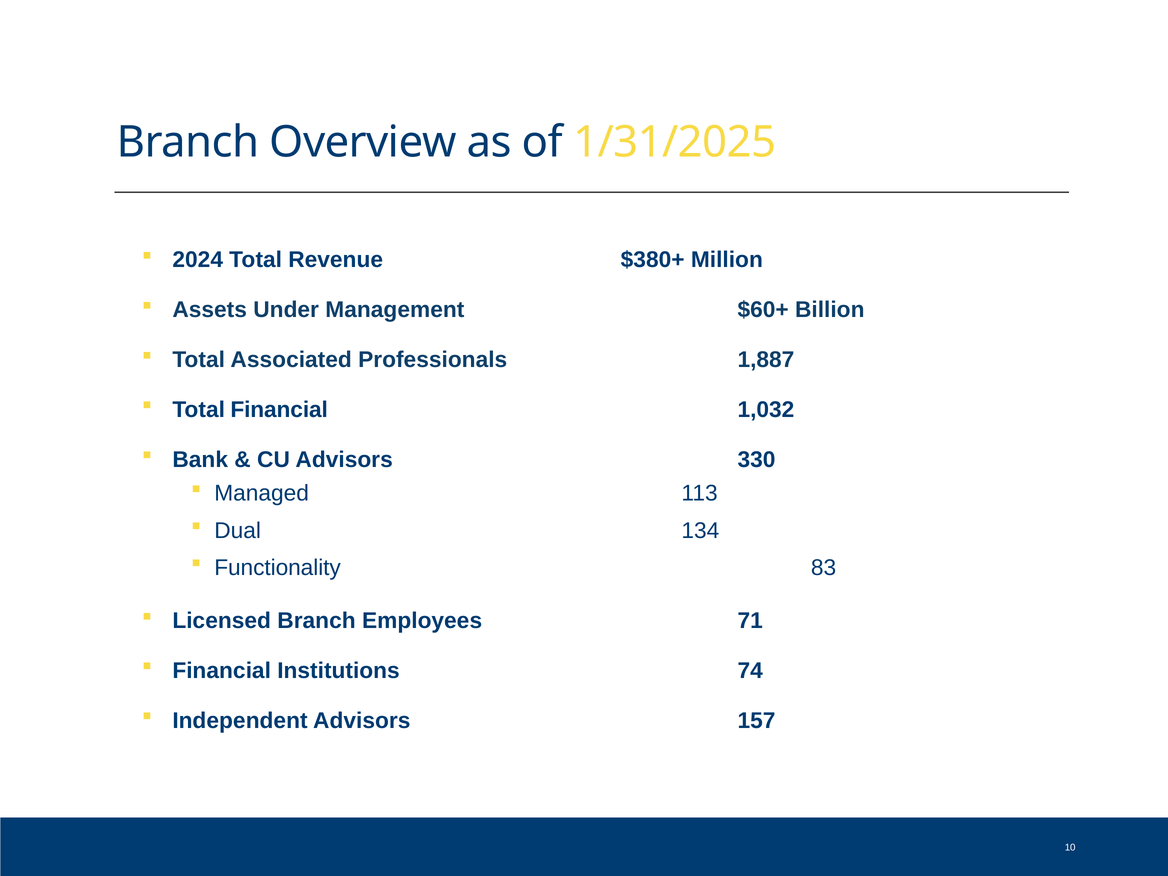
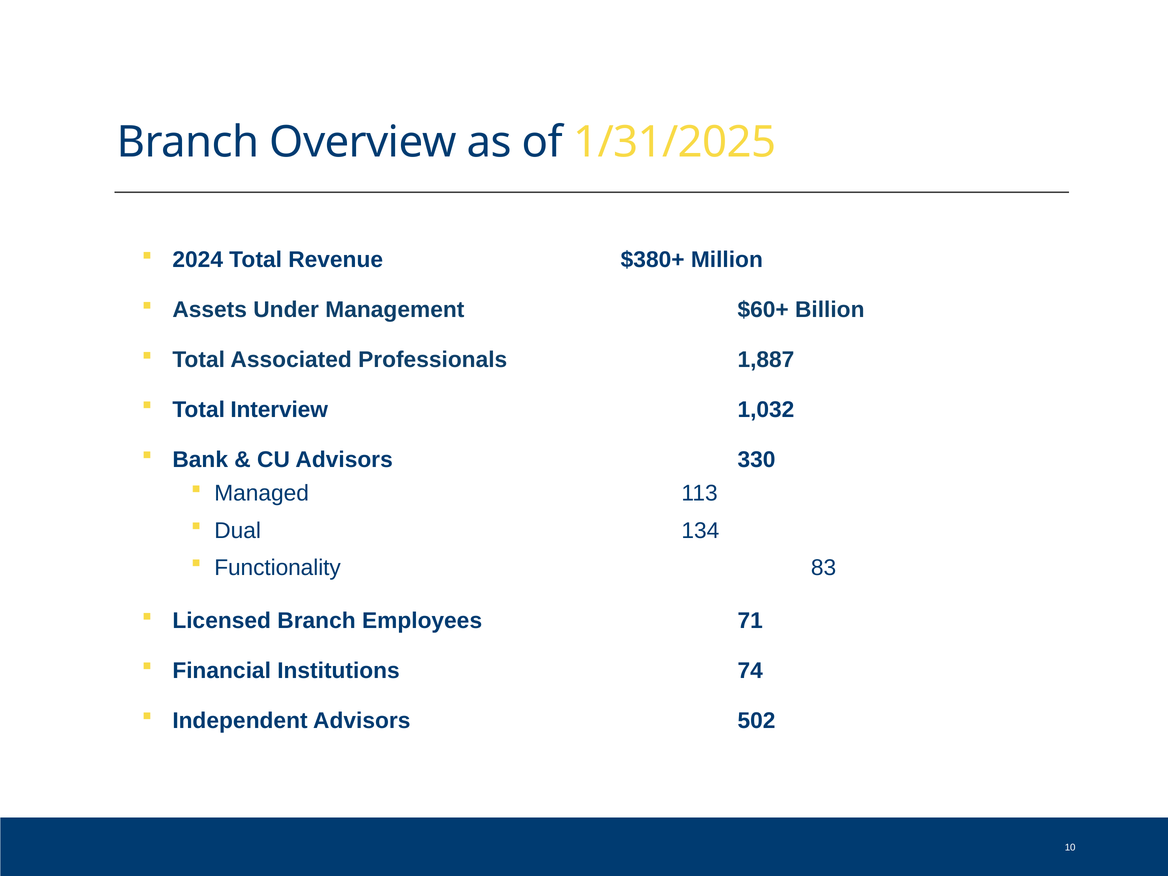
Total Financial: Financial -> Interview (279, 410)
157: 157 -> 502 (756, 721)
